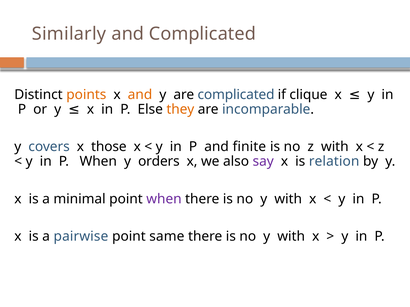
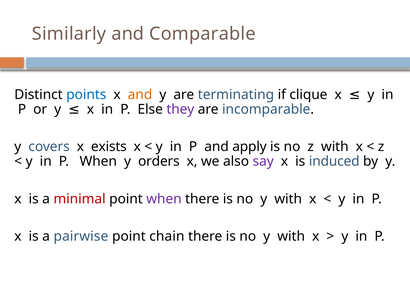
and Complicated: Complicated -> Comparable (202, 34)
points colour: orange -> blue (86, 95)
are complicated: complicated -> terminating (236, 95)
they colour: orange -> purple (180, 109)
those: those -> exists (109, 147)
finite: finite -> apply (249, 147)
relation: relation -> induced (334, 162)
minimal colour: black -> red (80, 199)
same: same -> chain (167, 237)
